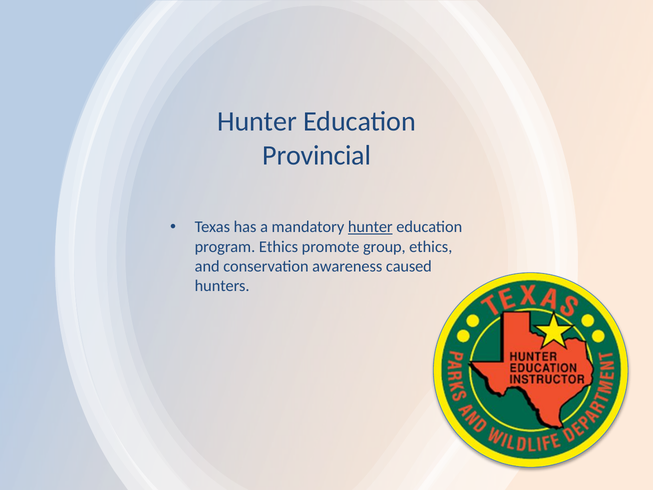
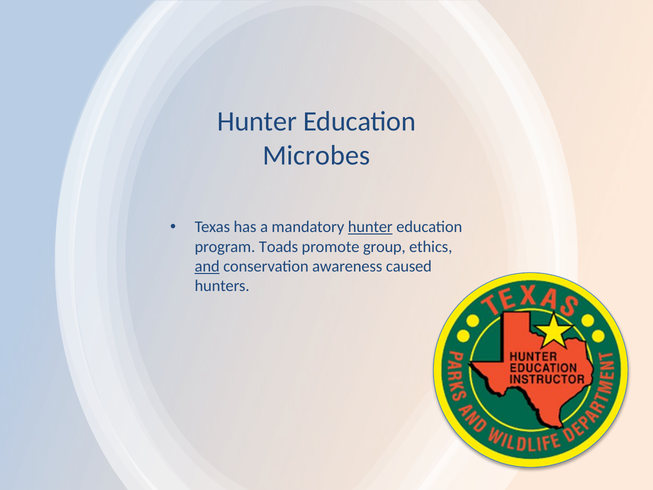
Provincial: Provincial -> Microbes (317, 155)
program Ethics: Ethics -> Toads (279, 247)
and underline: none -> present (207, 266)
